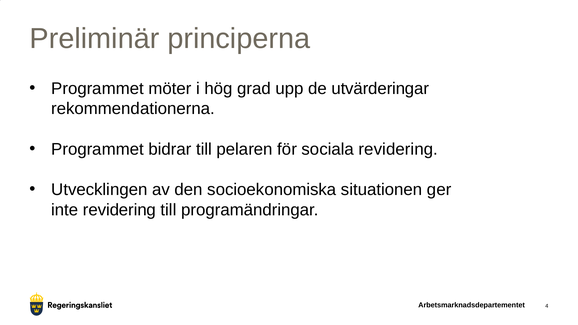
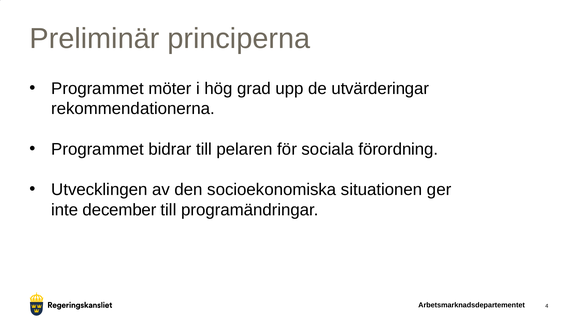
sociala revidering: revidering -> förordning (398, 149)
inte revidering: revidering -> december (120, 210)
